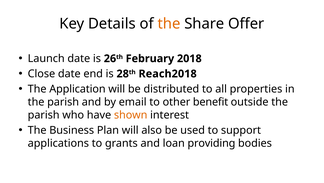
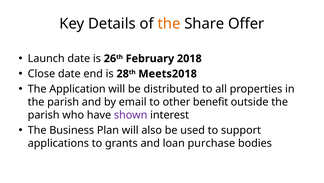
Reach2018: Reach2018 -> Meets2018 (168, 73)
shown colour: orange -> purple (131, 115)
providing: providing -> purchase (211, 143)
